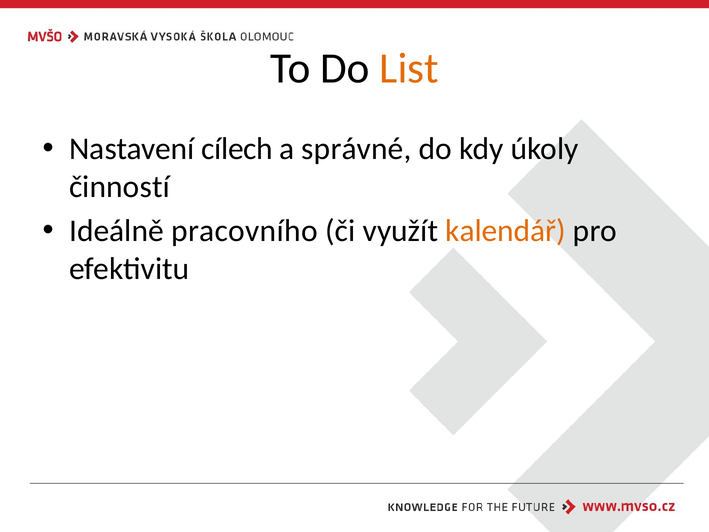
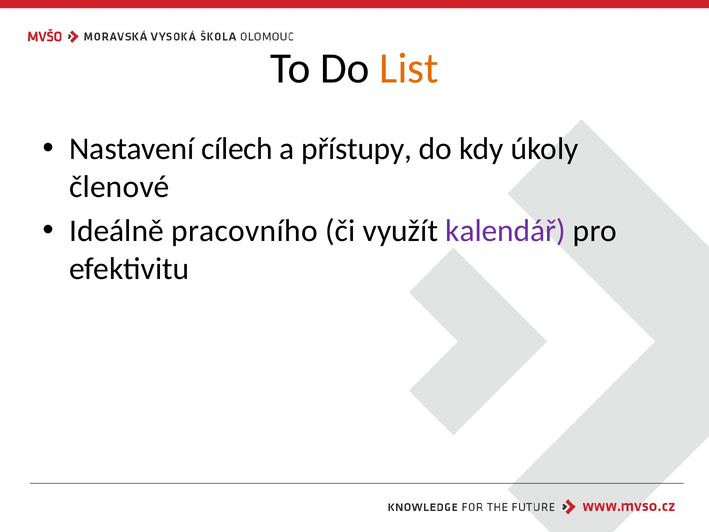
správné: správné -> přístupy (357, 149)
činností: činností -> členové (119, 187)
kalendář colour: orange -> purple (506, 231)
